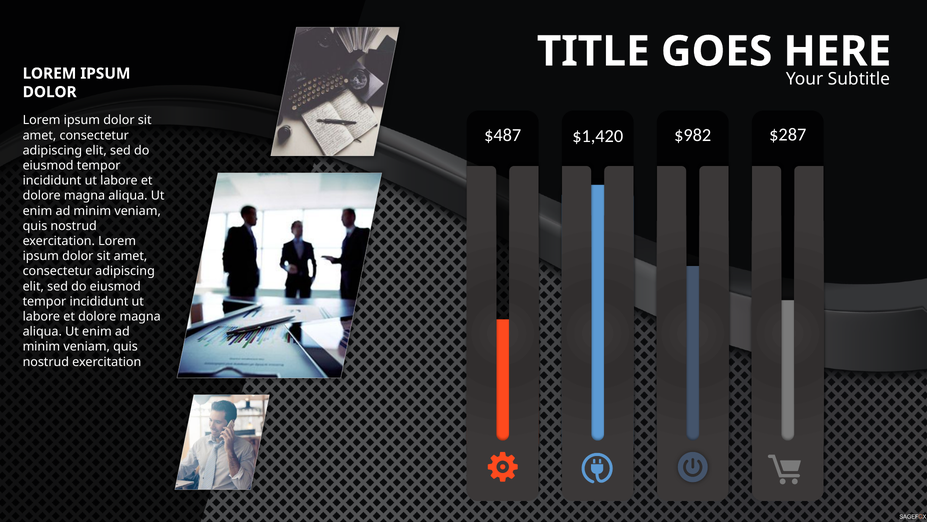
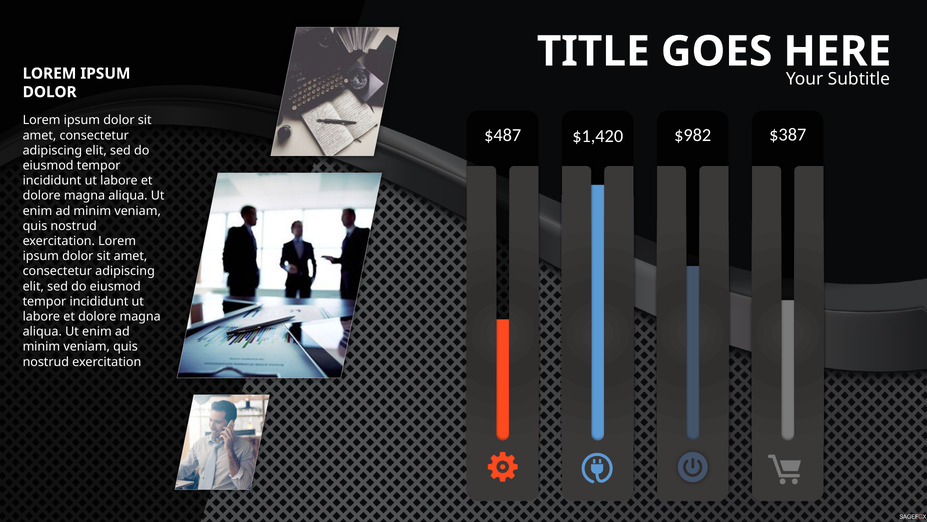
$287: $287 -> $387 (788, 135)
